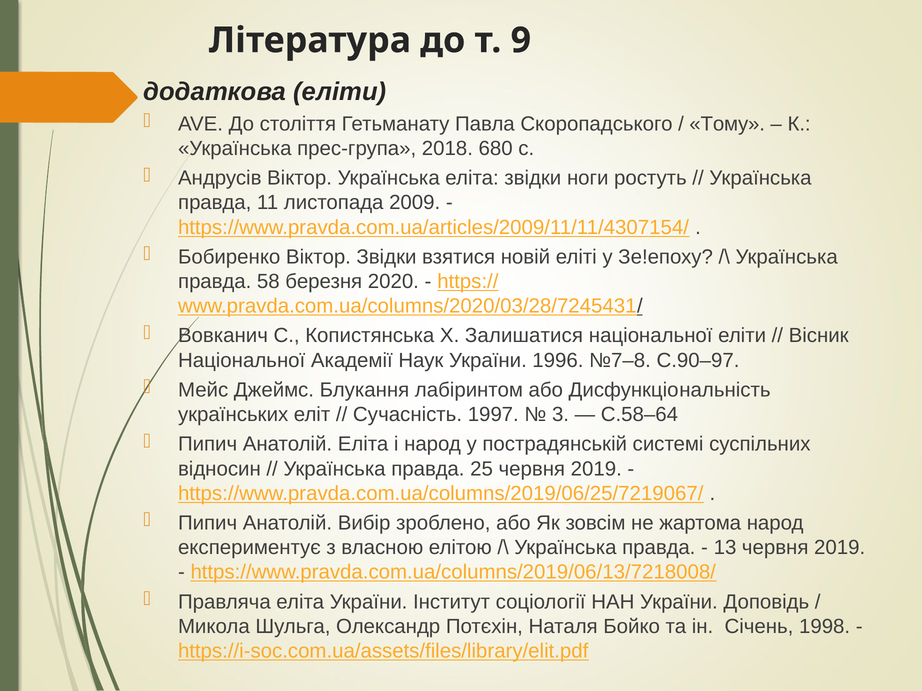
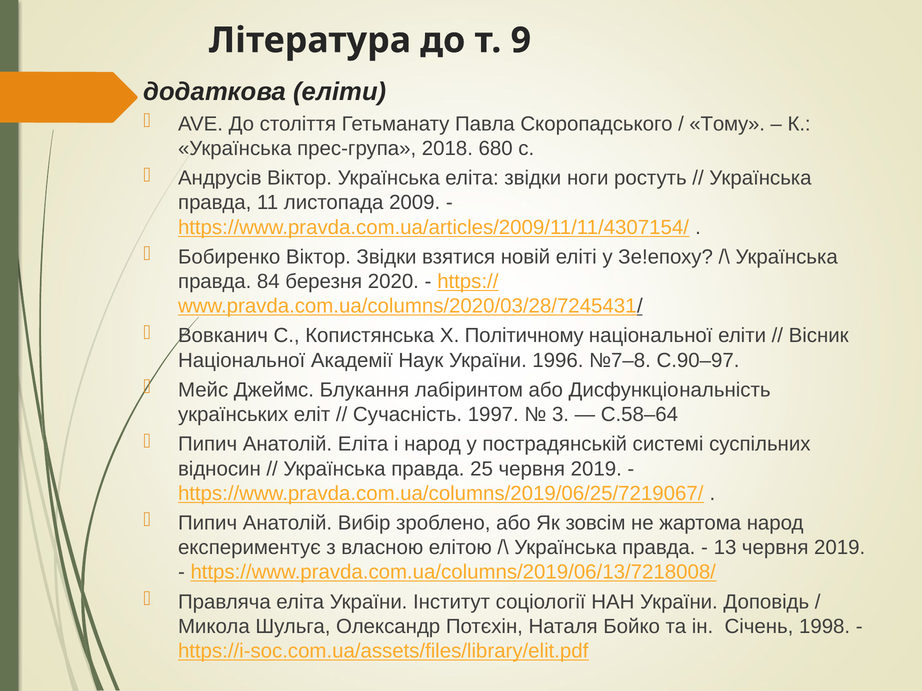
58: 58 -> 84 (268, 282)
Залишатися: Залишатися -> Політичному (524, 336)
